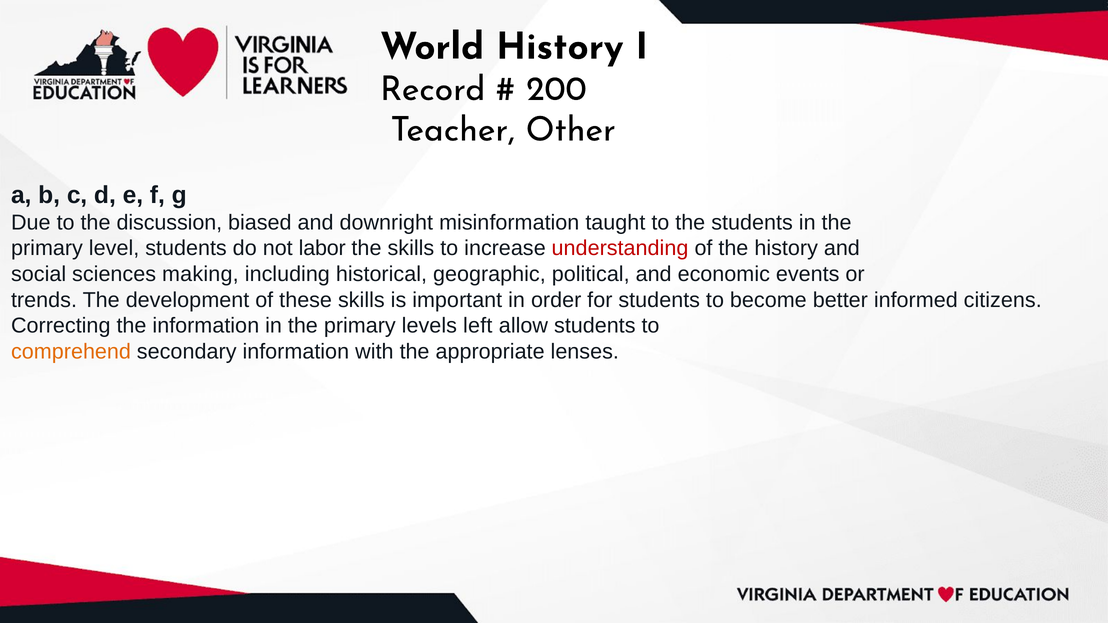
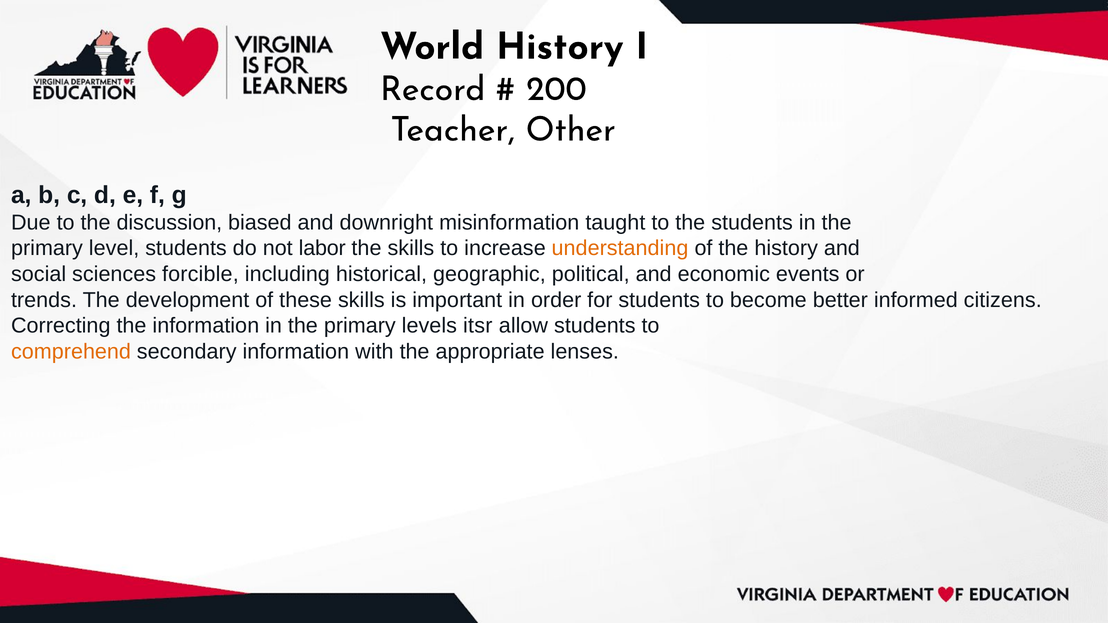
understanding colour: red -> orange (620, 248)
making: making -> forcible (200, 274)
left: left -> itsr (478, 326)
